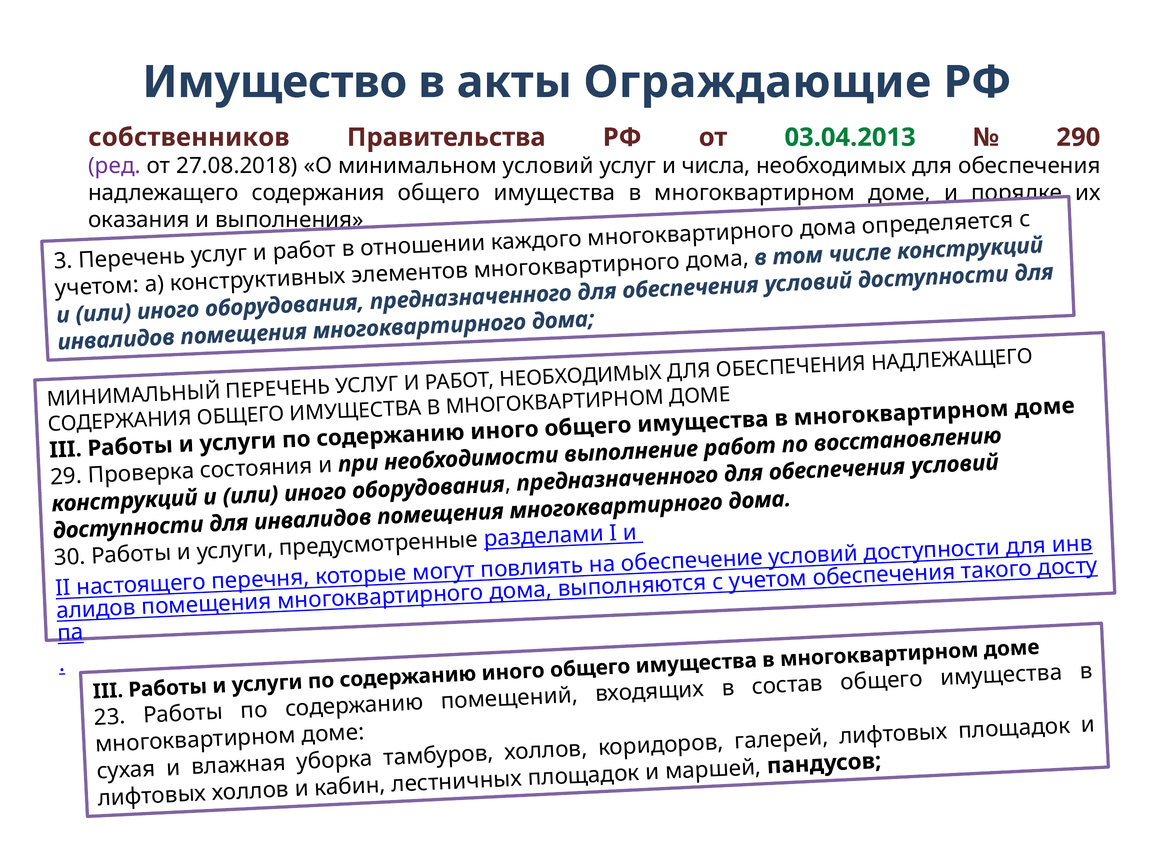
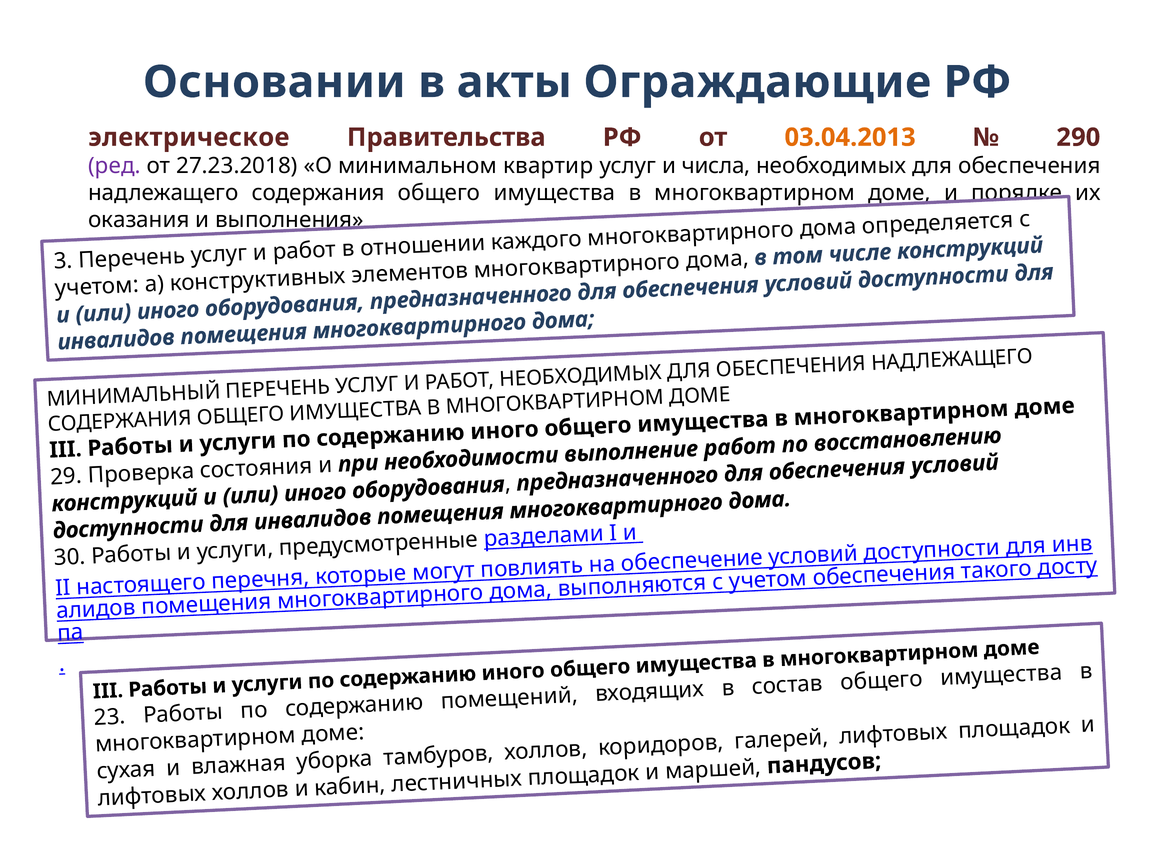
Имущество: Имущество -> Основании (274, 82)
собственников: собственников -> электрическое (189, 137)
03.04.2013 colour: green -> orange (850, 137)
27.08.2018: 27.08.2018 -> 27.23.2018 (237, 166)
минимальном условий: условий -> квартир (548, 166)
